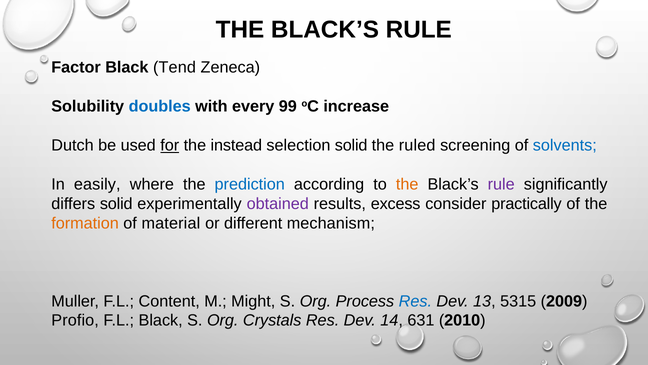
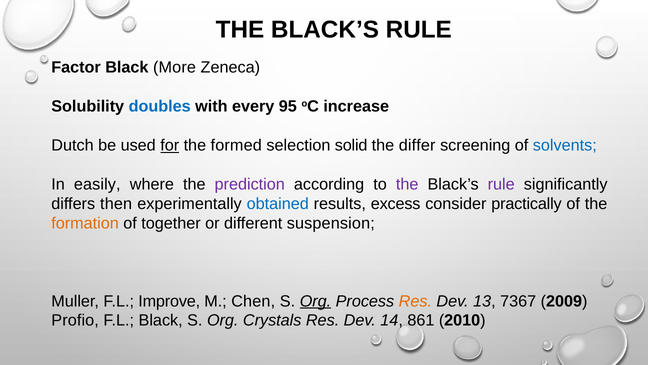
Tend: Tend -> More (174, 67)
99: 99 -> 95 (288, 106)
instead: instead -> formed (236, 145)
ruled: ruled -> differ (417, 145)
prediction colour: blue -> purple (250, 184)
the colour: orange -> purple (407, 184)
differs solid: solid -> then (116, 204)
obtained colour: purple -> blue (278, 204)
material: material -> together (171, 223)
mechanism: mechanism -> suspension (331, 223)
Content: Content -> Improve (169, 301)
Might: Might -> Chen (253, 301)
Org underline: none -> present (315, 301)
Res colour: blue -> orange (415, 301)
5315: 5315 -> 7367 (518, 301)
631: 631 -> 861 (421, 320)
